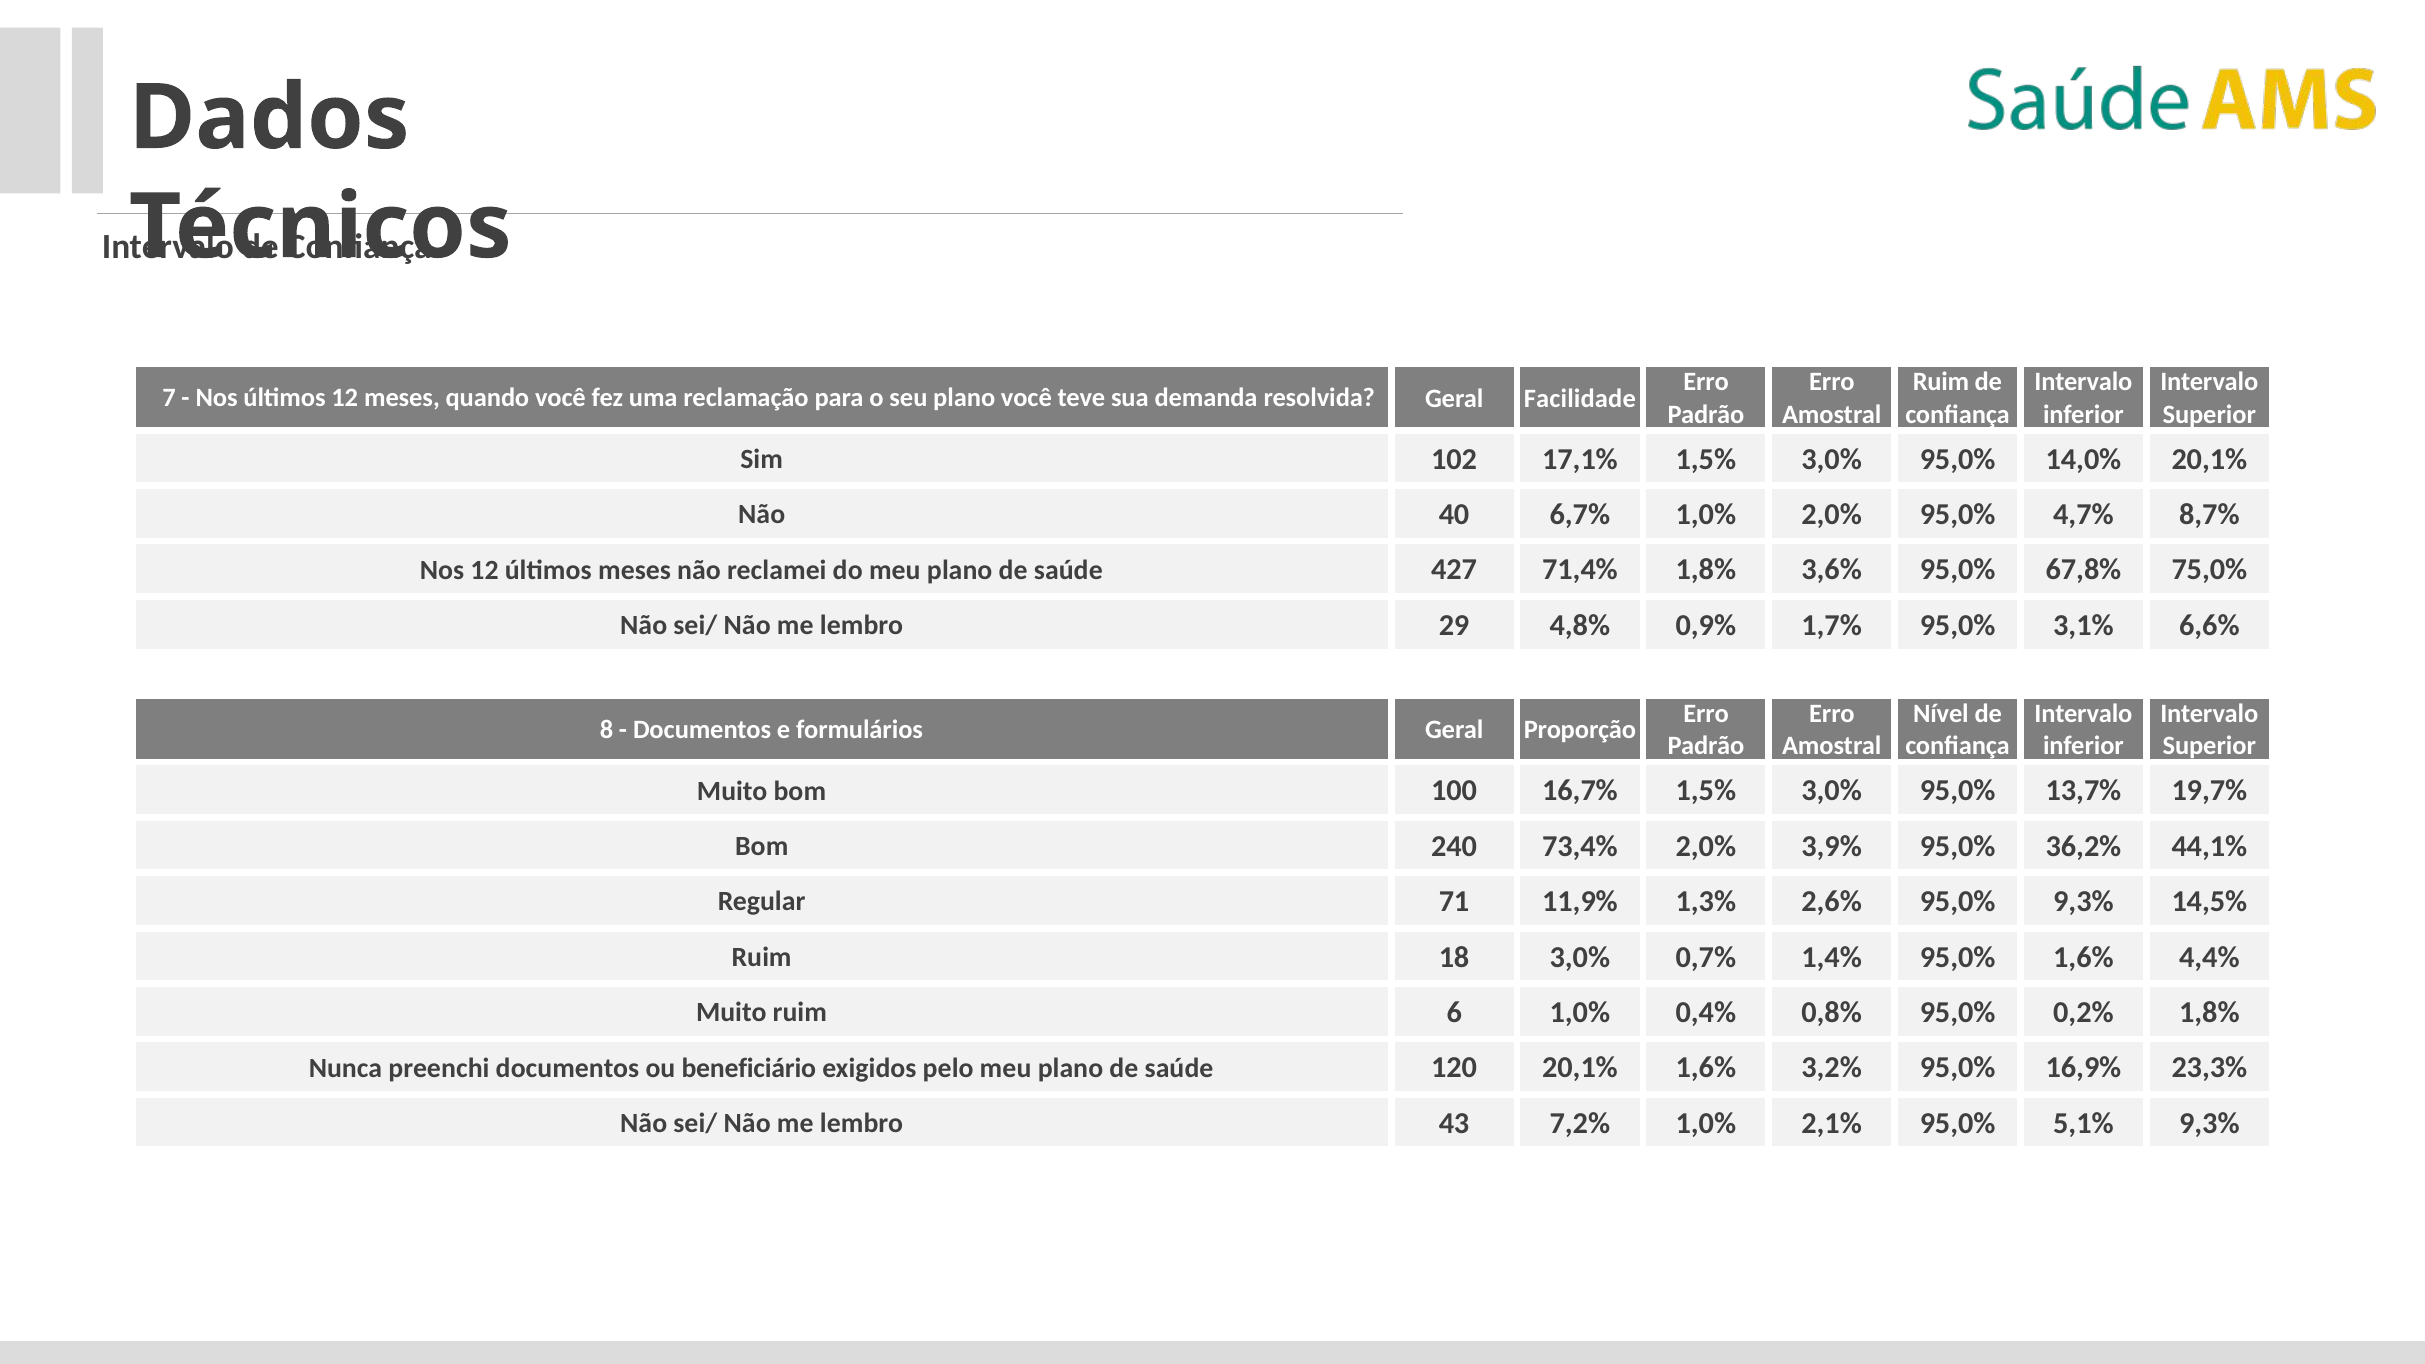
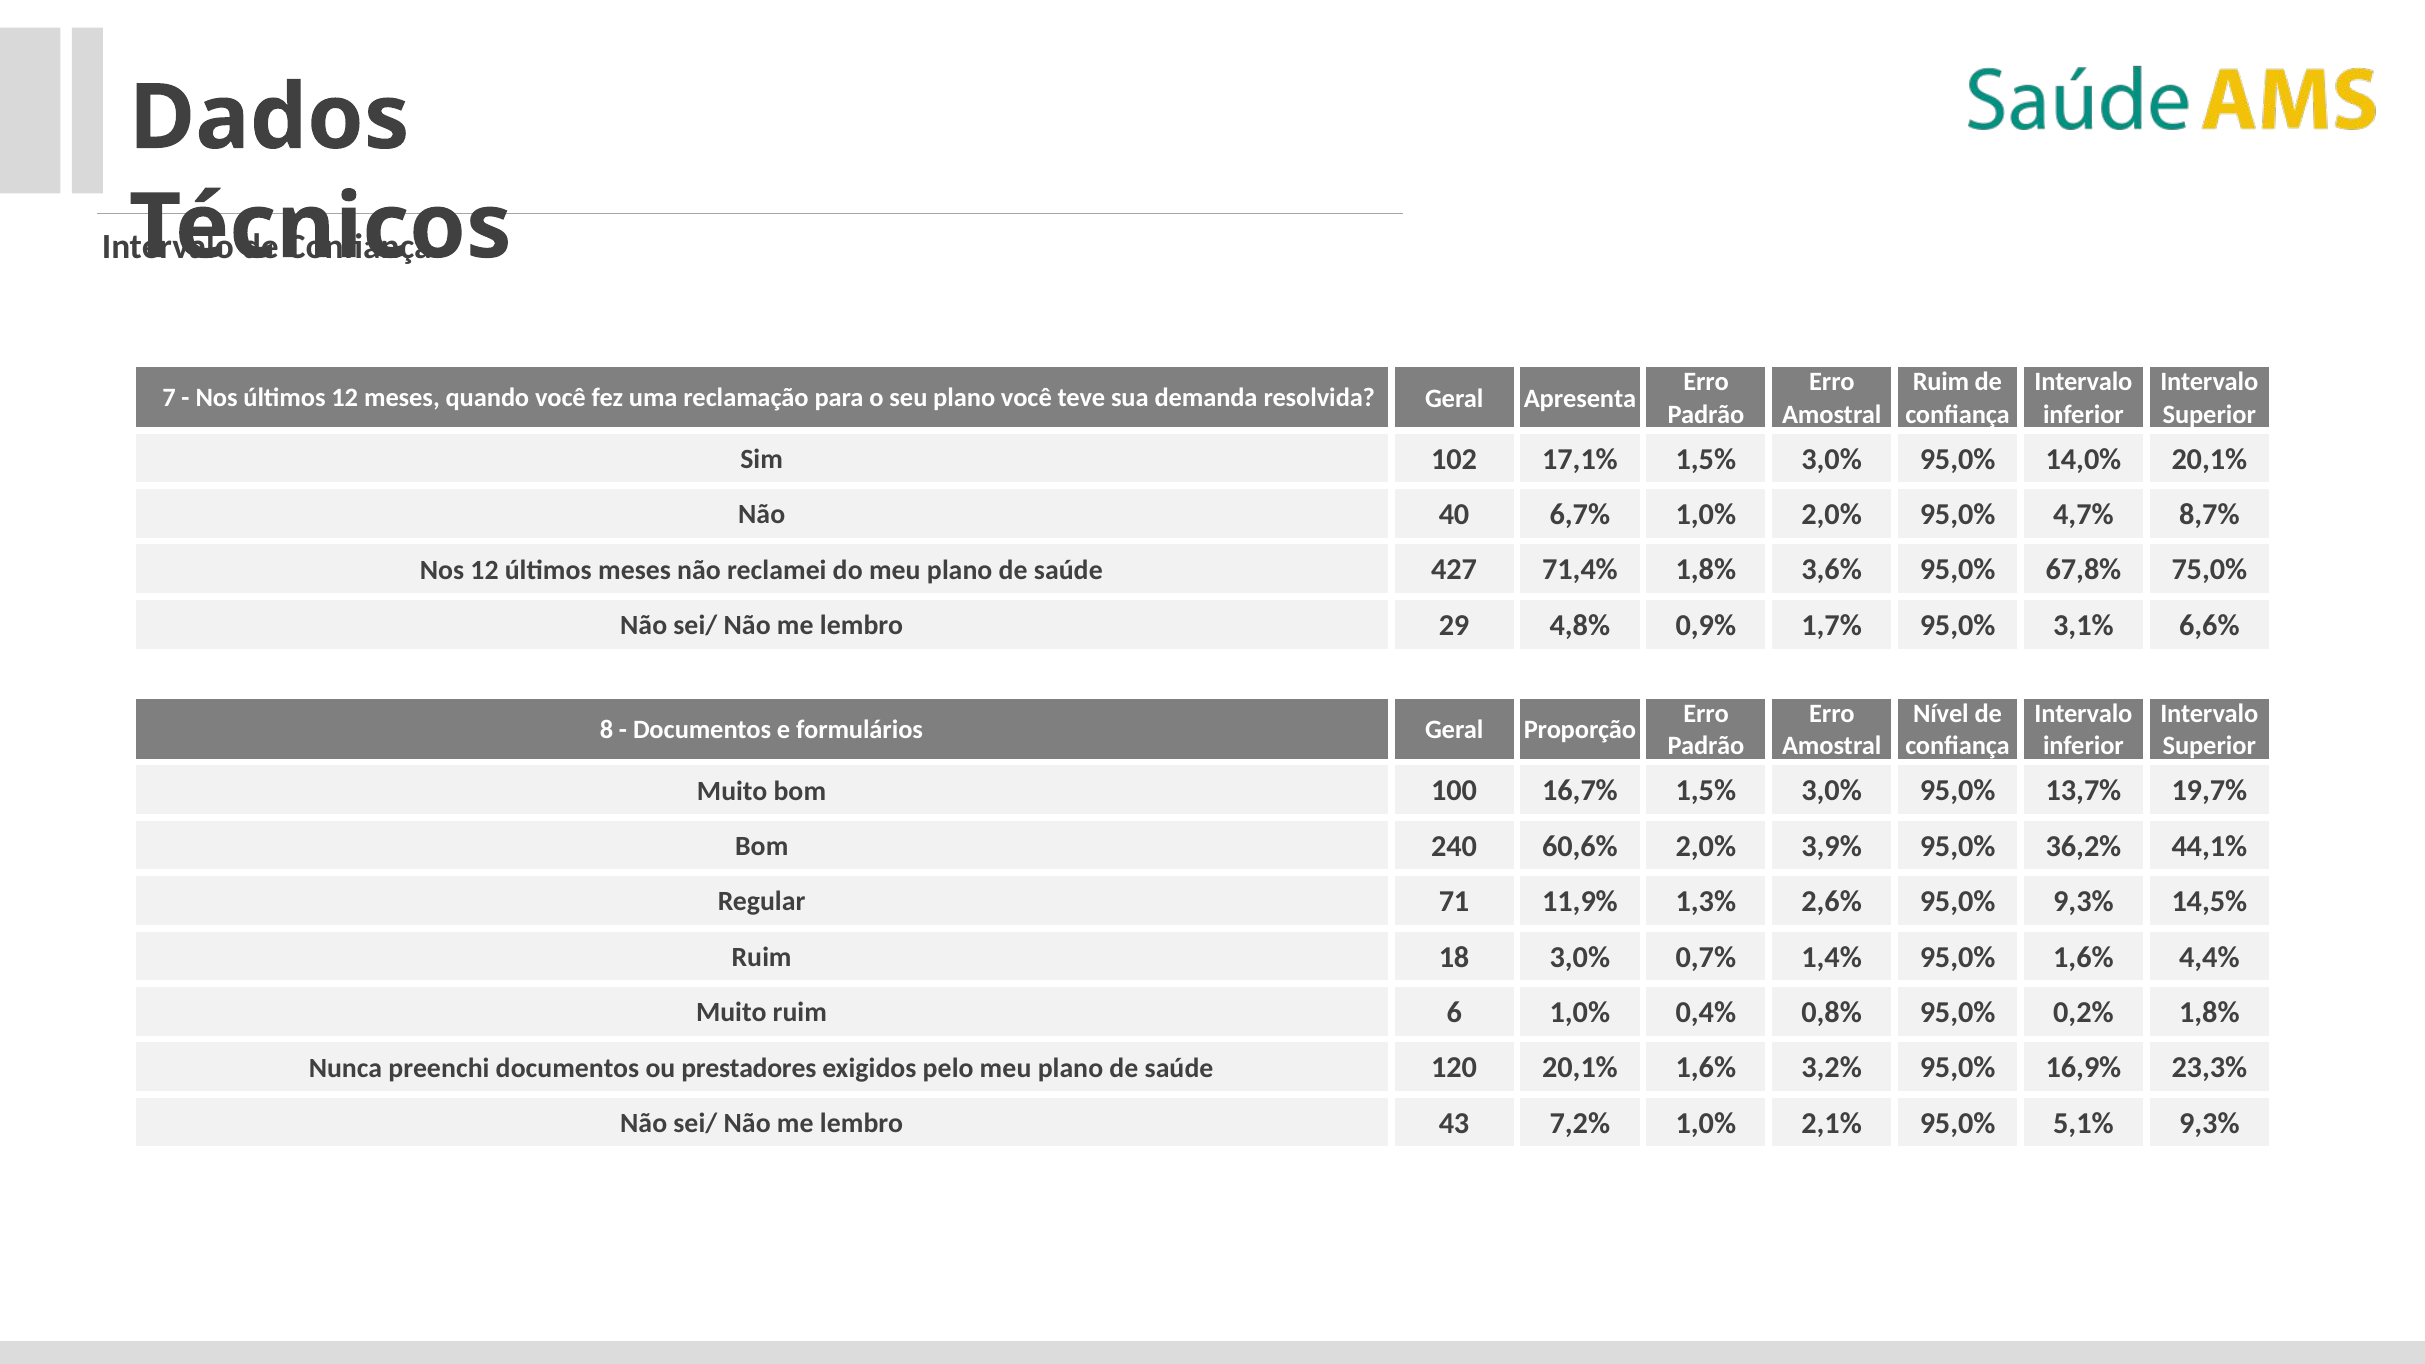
Facilidade: Facilidade -> Apresenta (1580, 398)
73,4%: 73,4% -> 60,6% (1580, 846)
beneficiário: beneficiário -> prestadores (749, 1068)
